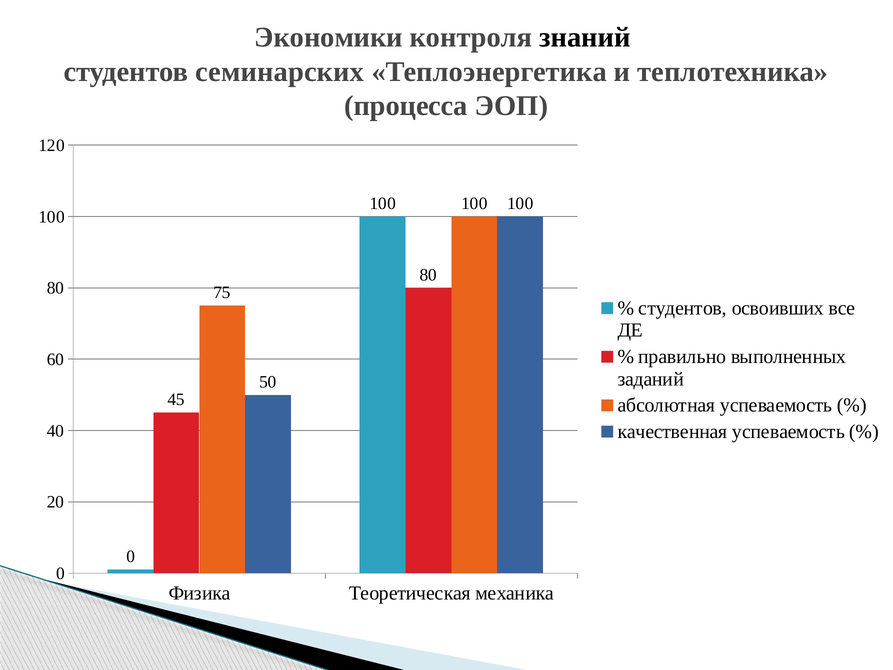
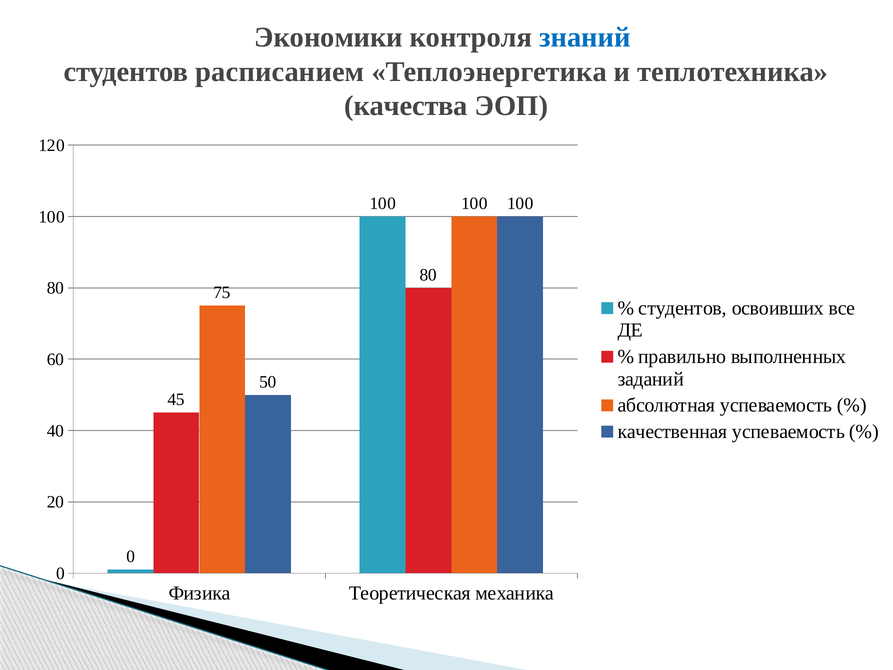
знаний colour: black -> blue (585, 38)
семинарских: семинарских -> расписанием (280, 72)
процесса: процесса -> качества (406, 106)
